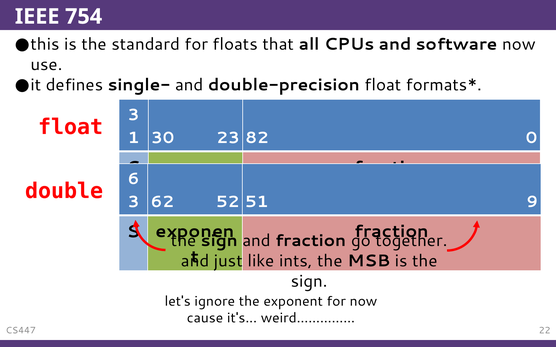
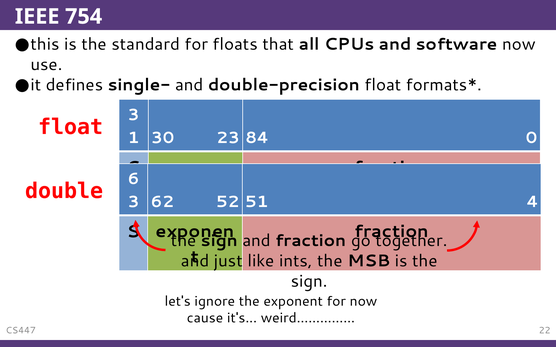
82: 82 -> 84 (257, 138)
9: 9 -> 4 (532, 202)
